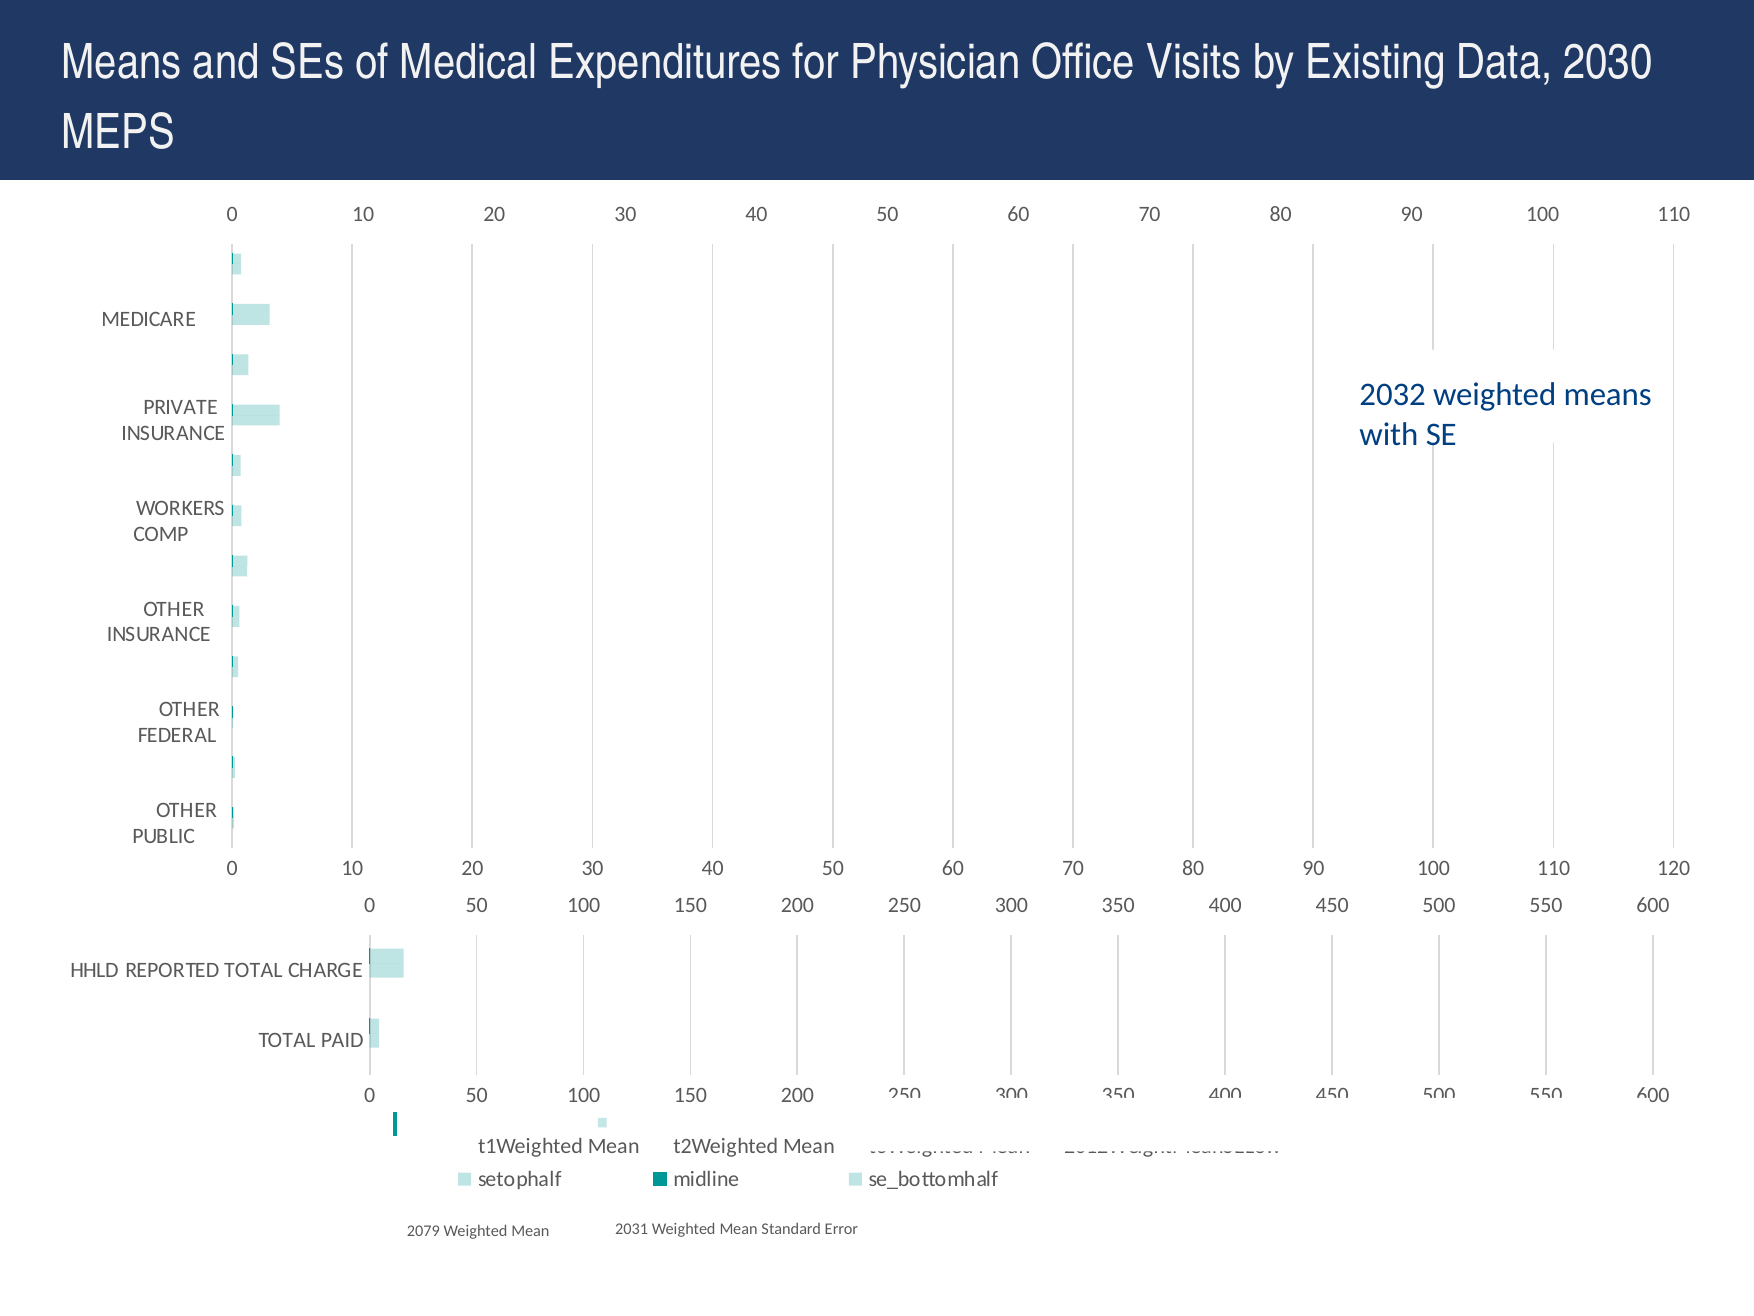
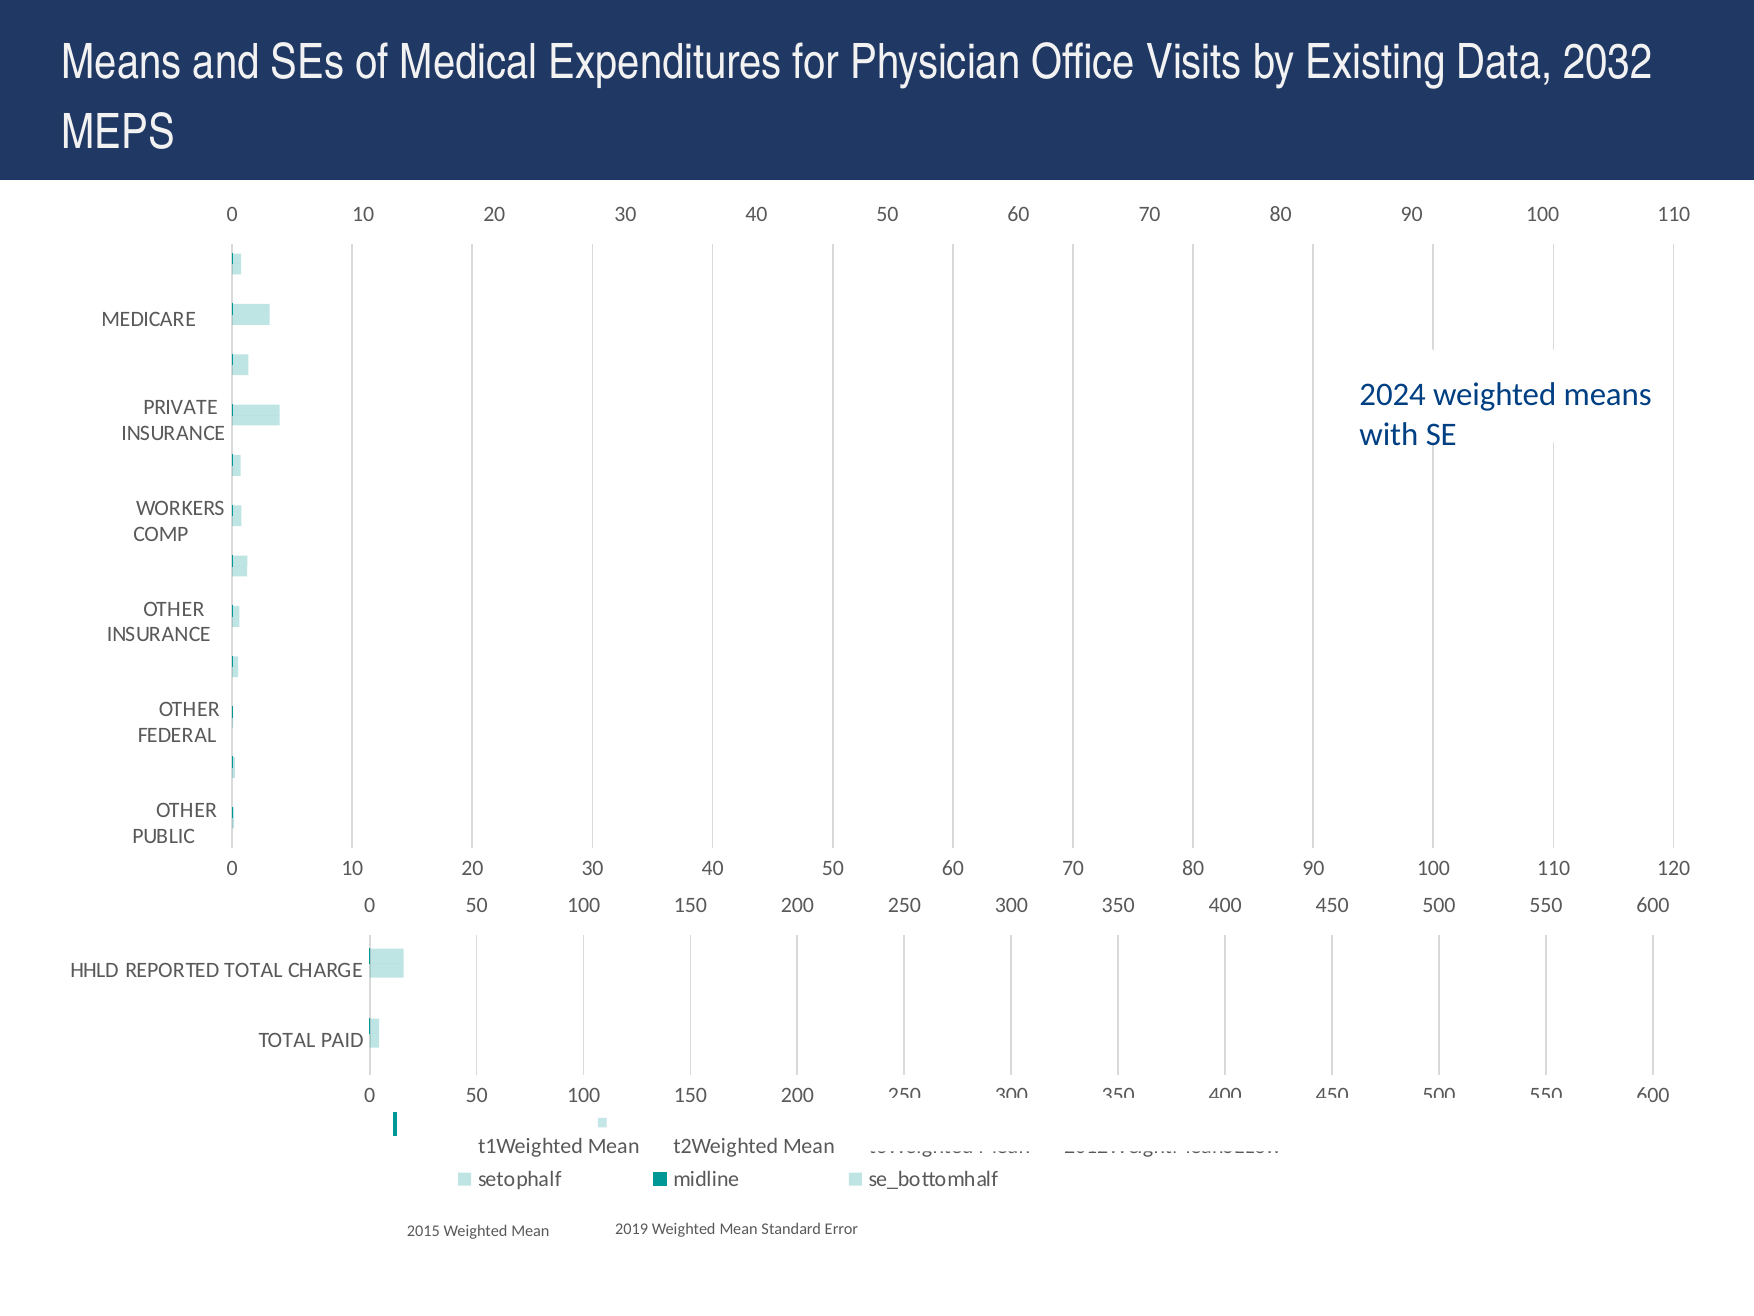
2030: 2030 -> 2032 (1608, 62)
2032: 2032 -> 2024 (1393, 395)
2031: 2031 -> 2019 (632, 1229)
2079: 2079 -> 2015 (423, 1231)
